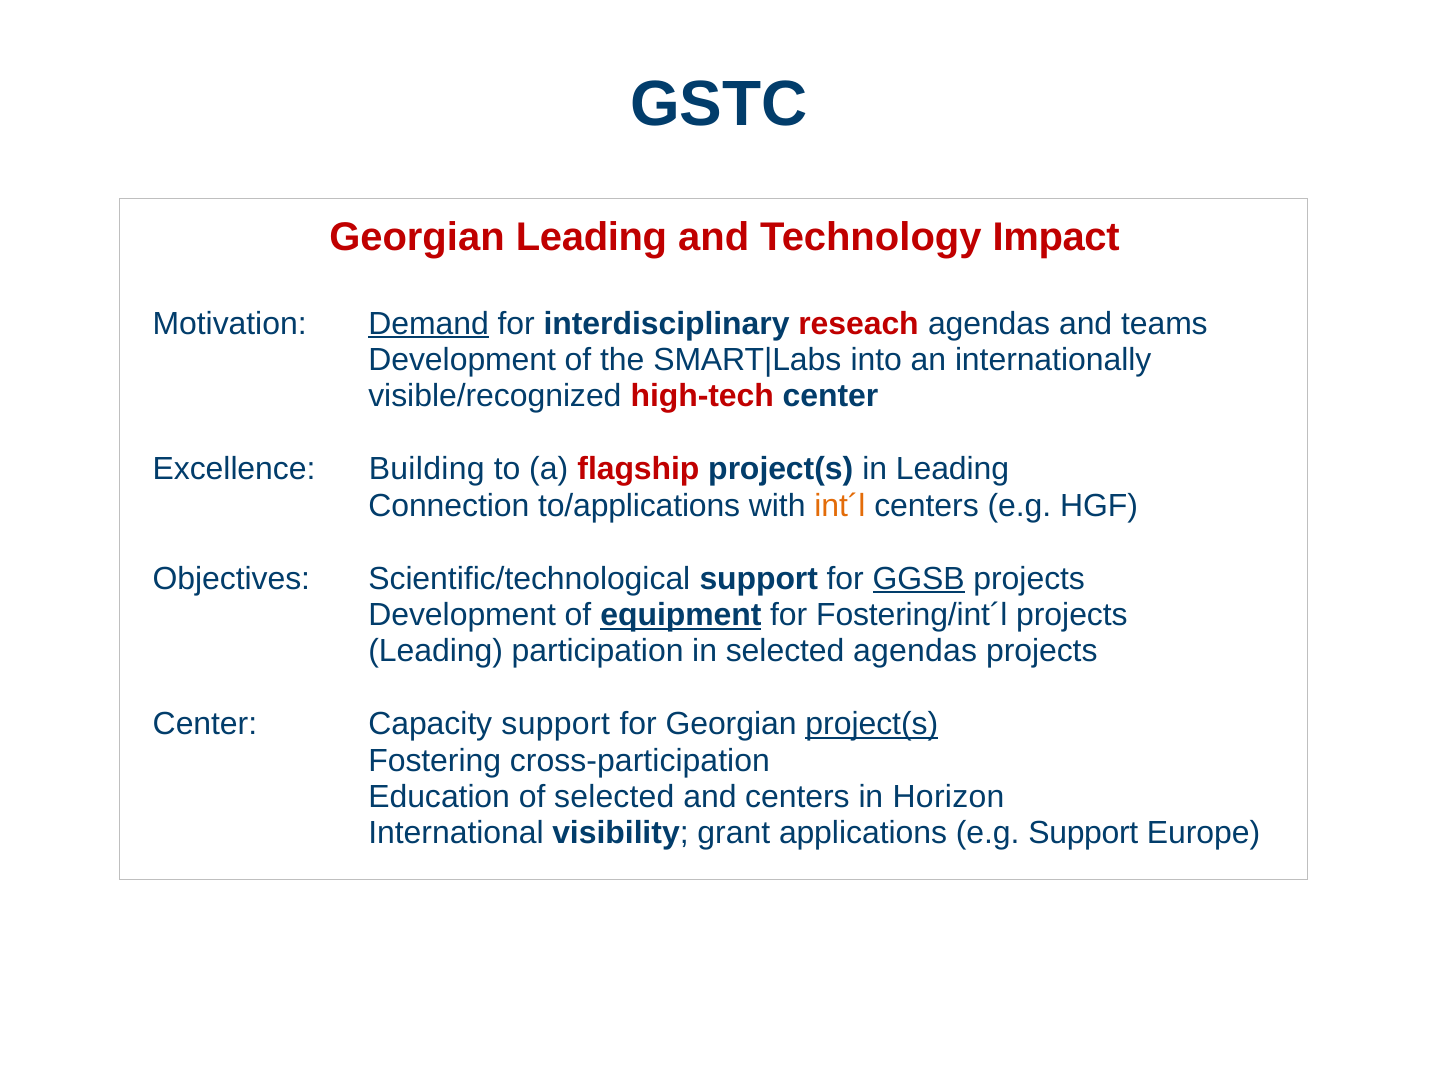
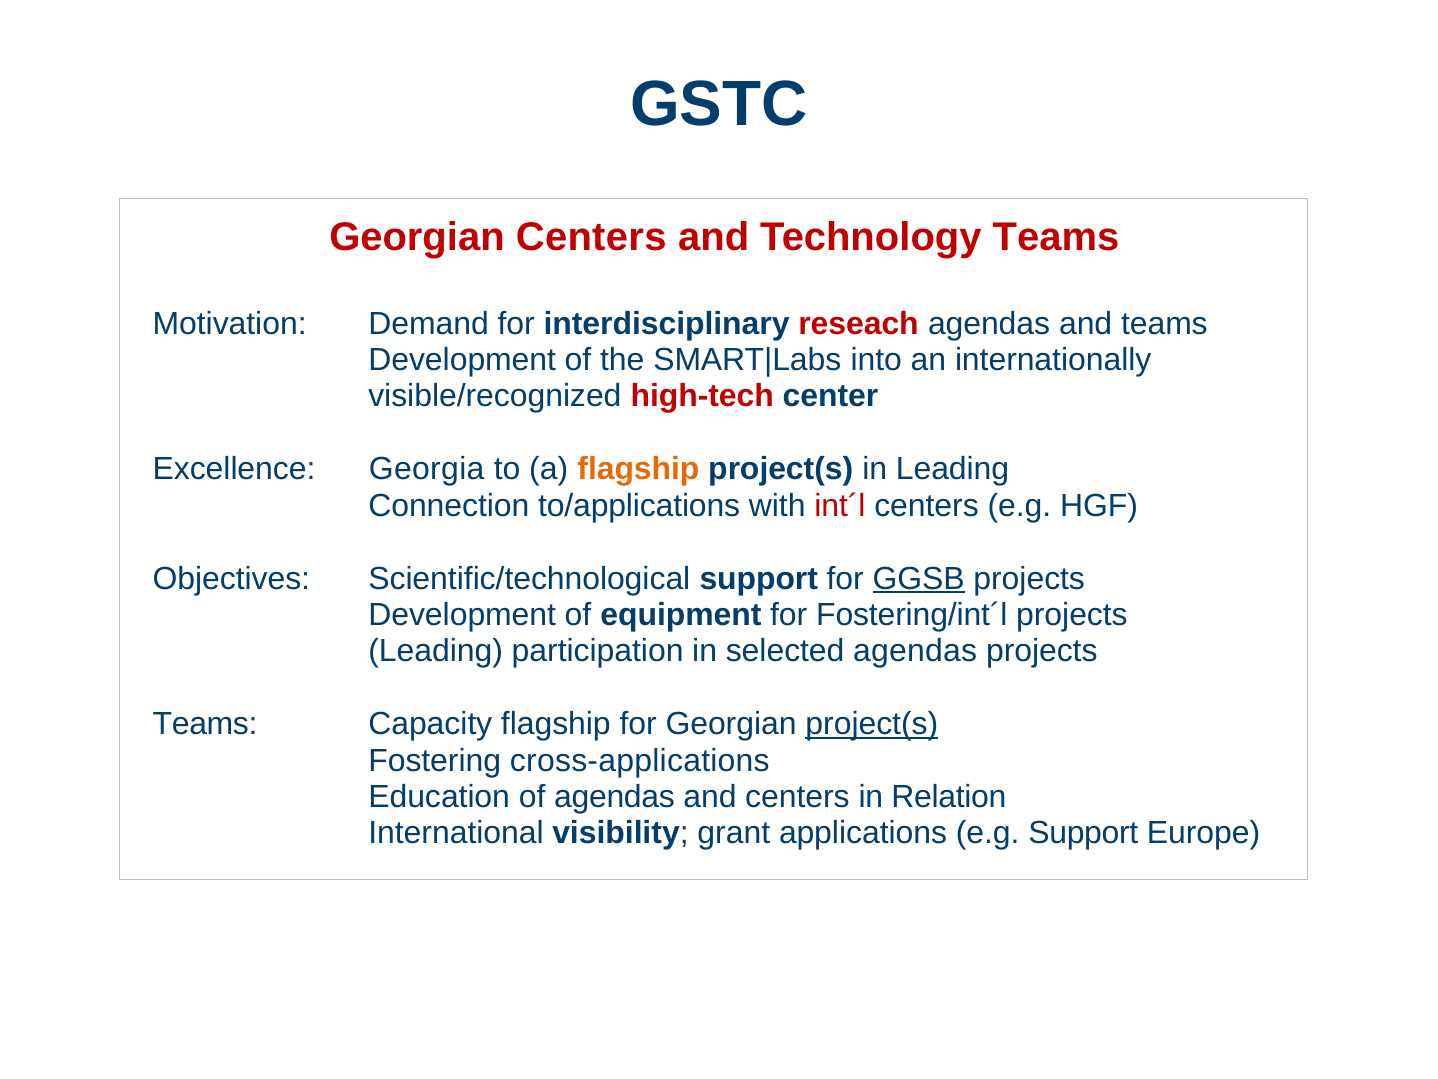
Georgian Leading: Leading -> Centers (591, 237)
Technology Impact: Impact -> Teams (1056, 237)
Demand underline: present -> none (429, 323)
Building: Building -> Georgia (427, 469)
flagship colour: red -> orange (638, 469)
int´l colour: orange -> red (840, 505)
equipment underline: present -> none (681, 615)
Center: Center -> Teams (205, 724)
Capacity support: support -> flagship (556, 724)
cross-participation: cross-participation -> cross-applications (640, 760)
of selected: selected -> agendas (615, 797)
Horizon: Horizon -> Relation (949, 797)
